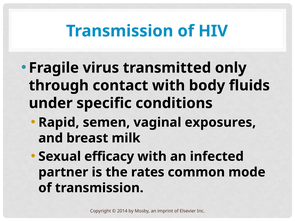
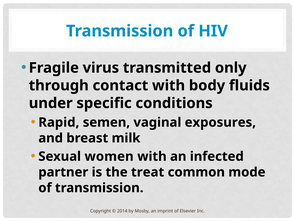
efficacy: efficacy -> women (109, 157)
rates: rates -> treat (148, 172)
